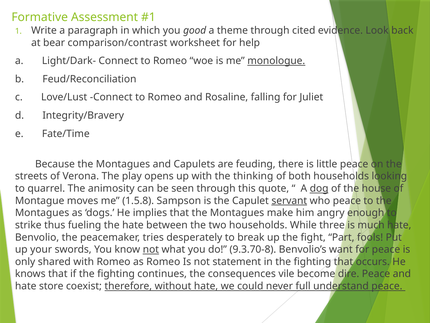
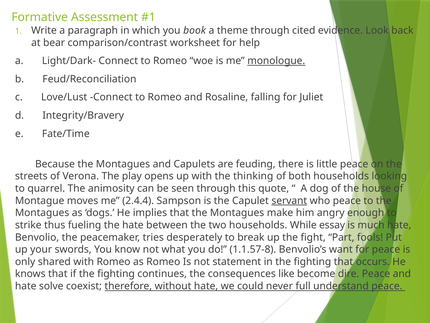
good: good -> book (195, 30)
dog underline: present -> none (319, 188)
1.5.8: 1.5.8 -> 2.4.4 (138, 200)
three: three -> essay (332, 225)
not underline: present -> none (151, 249)
9.3.70-8: 9.3.70-8 -> 1.1.57-8 (253, 249)
vile: vile -> like (286, 274)
store: store -> solve (51, 286)
